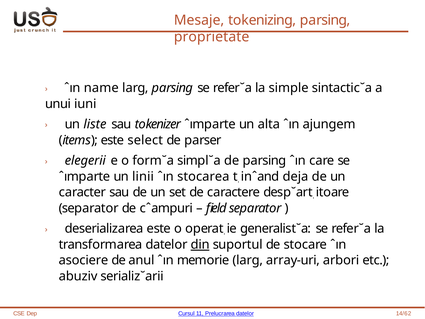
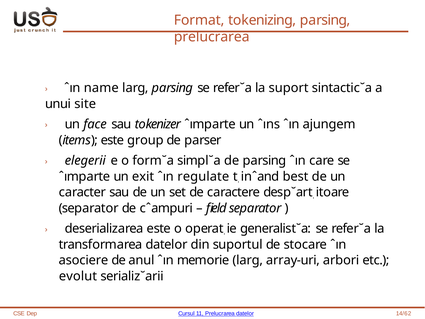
Mesaje: Mesaje -> Format (199, 20)
proprietate: proprietate -> prelucrarea (212, 37)
simple: simple -> suport (289, 88)
iuni: iuni -> site (85, 104)
liste: liste -> face (95, 124)
alta: alta -> ˆıns (269, 124)
select: select -> group (145, 140)
linii: linii -> exit (143, 177)
stocarea: stocarea -> regulate (203, 177)
deja: deja -> best (295, 177)
din underline: present -> none (200, 245)
abuziv: abuziv -> evolut (78, 276)
